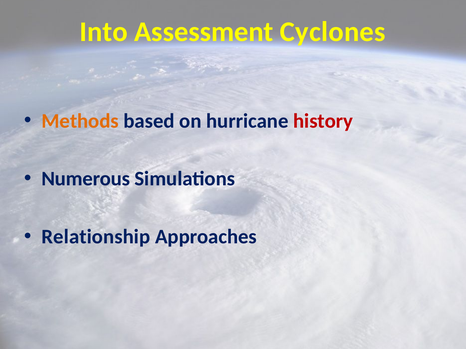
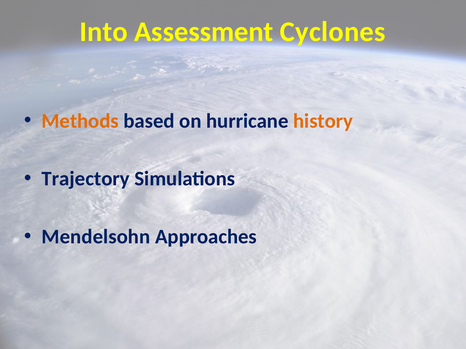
history colour: red -> orange (323, 121)
Numerous: Numerous -> Trajectory (86, 179)
Relationship: Relationship -> Mendelsohn (96, 237)
